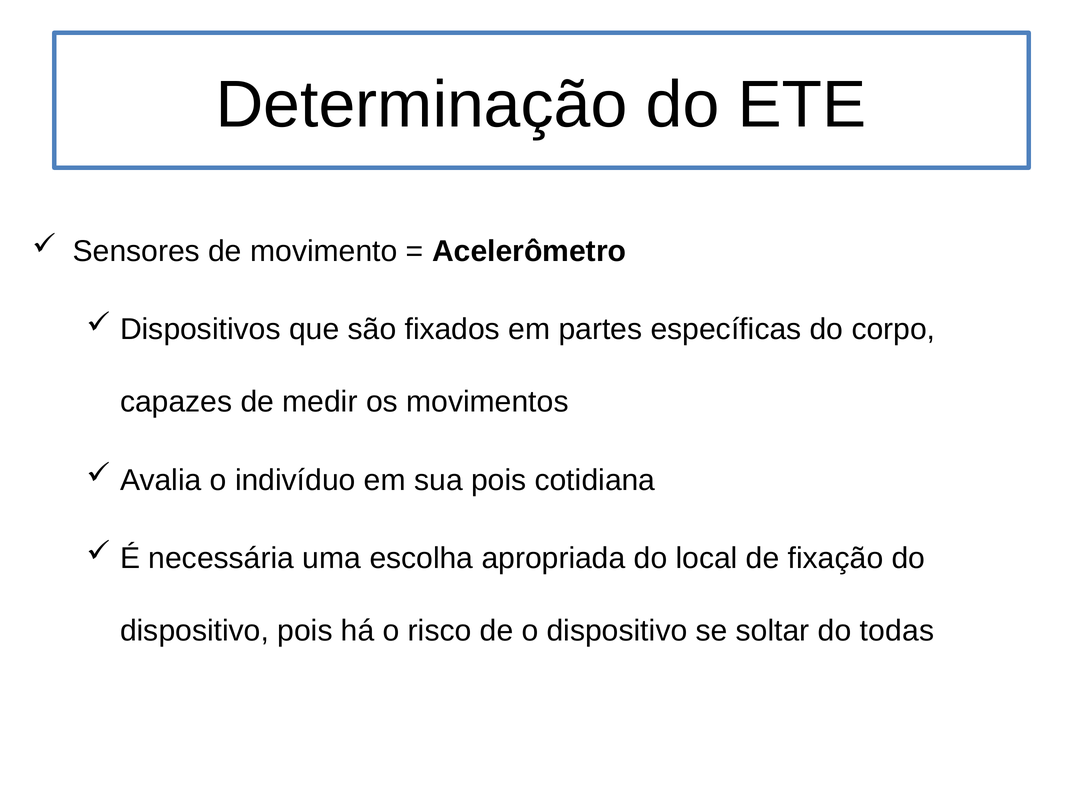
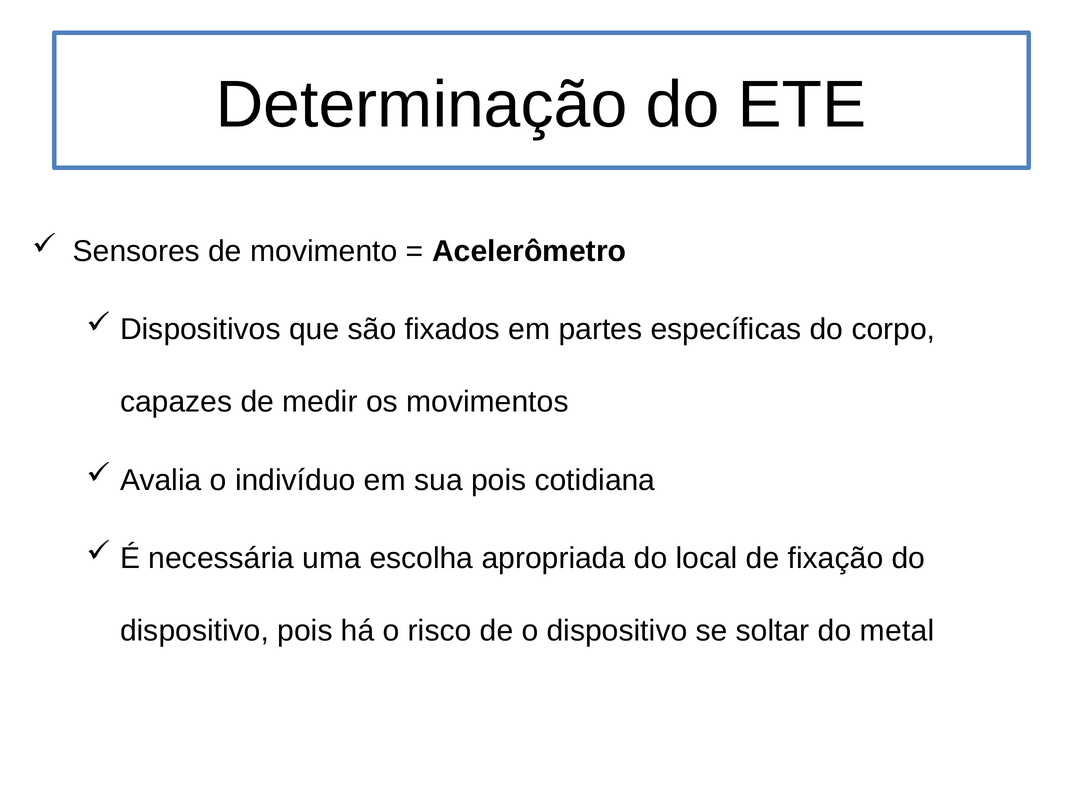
todas: todas -> metal (897, 631)
